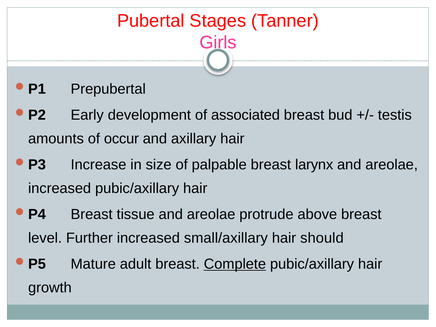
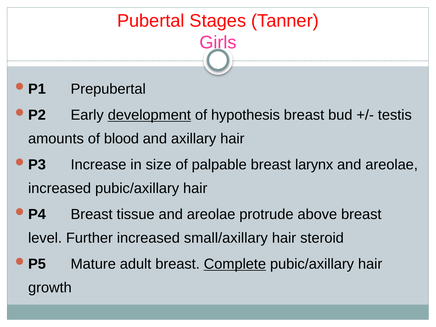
development underline: none -> present (149, 115)
associated: associated -> hypothesis (246, 115)
occur: occur -> blood (121, 139)
should: should -> steroid (322, 238)
